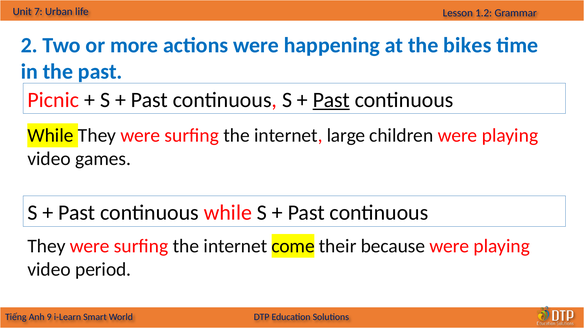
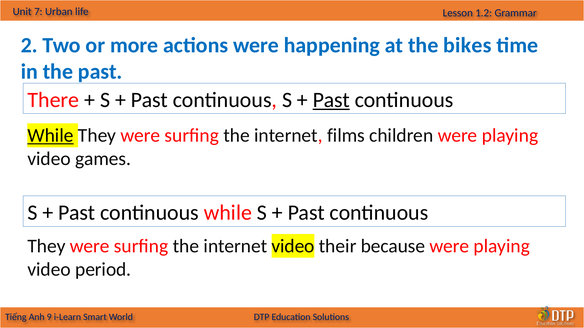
Picnic: Picnic -> There (53, 100)
While underline: none -> present (50, 136)
large: large -> films (346, 136)
internet come: come -> video (293, 247)
